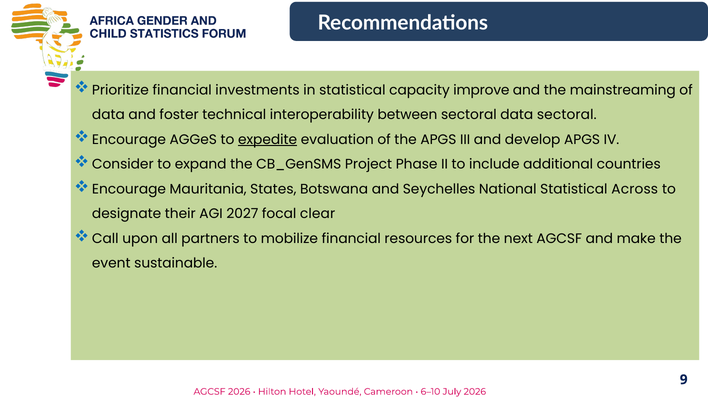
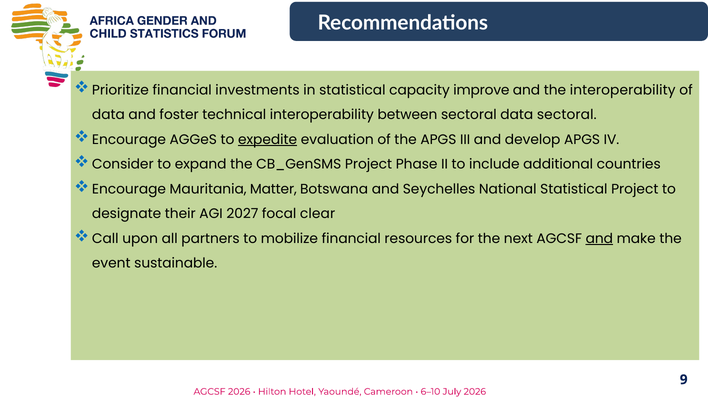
the mainstreaming: mainstreaming -> interoperability (623, 90)
States: States -> Matter (273, 189)
Statistical Across: Across -> Project (635, 189)
and underline: none -> present (599, 239)
